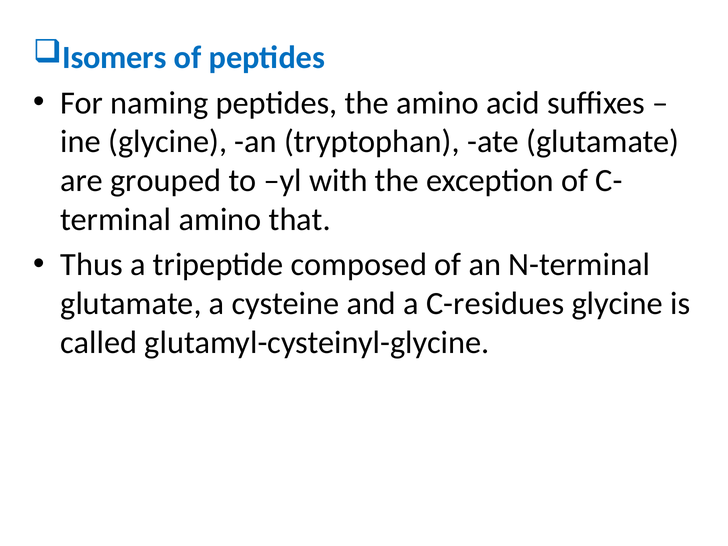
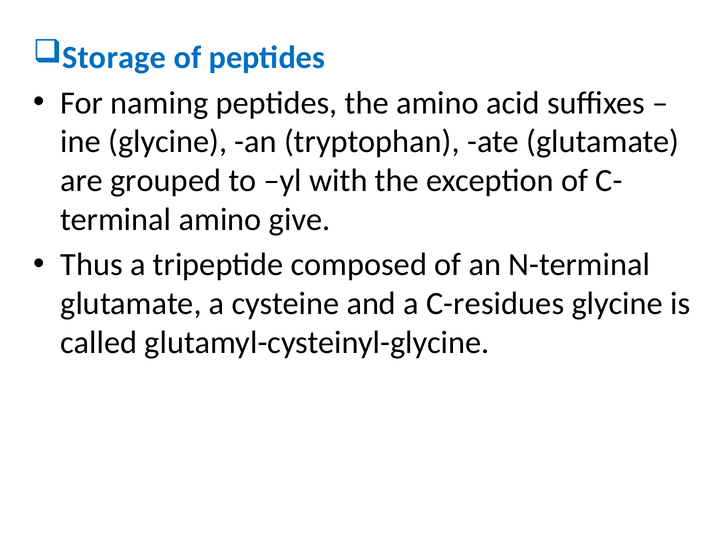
Isomers: Isomers -> Storage (114, 58)
that: that -> give (300, 219)
